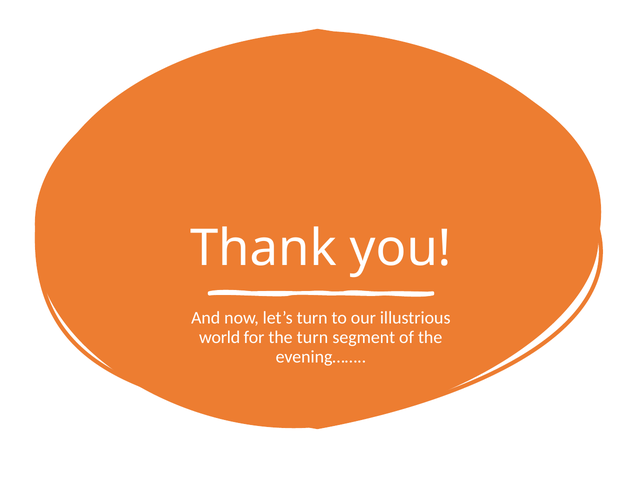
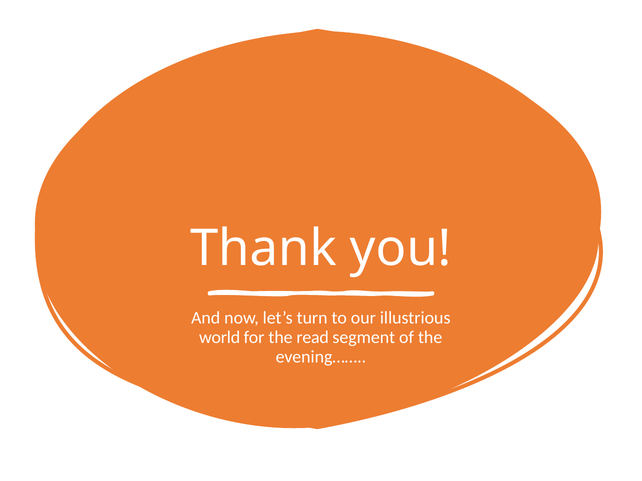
the turn: turn -> read (313, 338)
